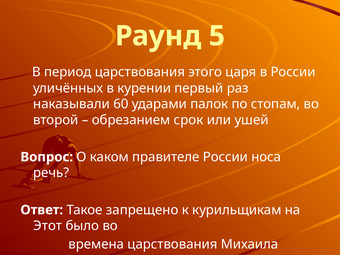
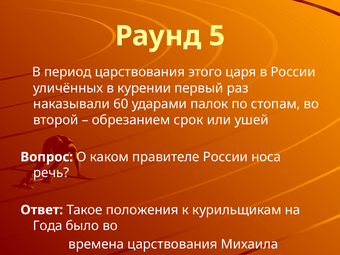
запрещено: запрещено -> положения (142, 210)
Этот: Этот -> Года (48, 226)
